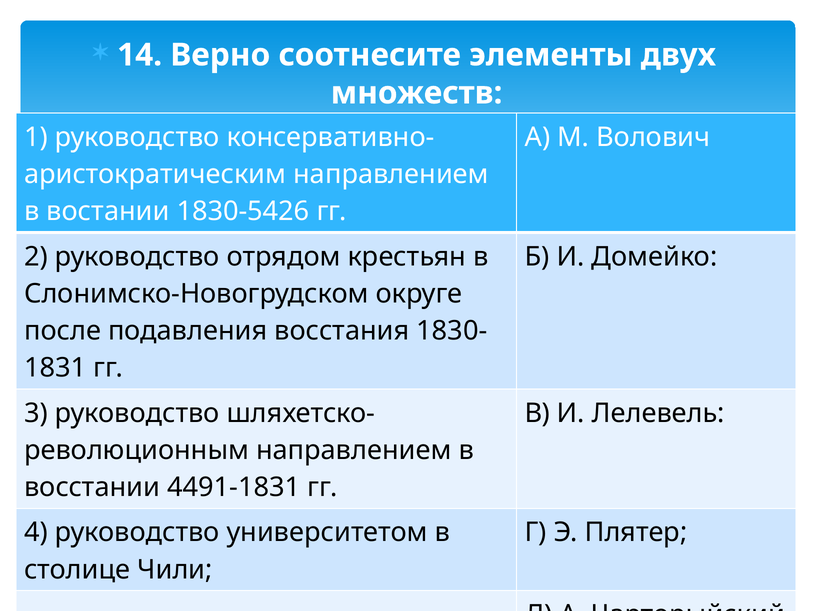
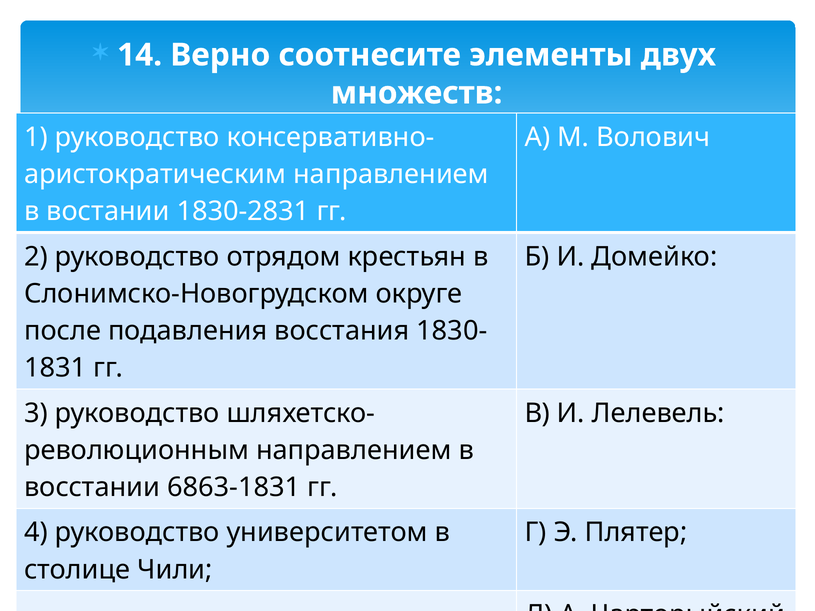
1830-5426: 1830-5426 -> 1830-2831 (243, 211)
4491-1831: 4491-1831 -> 6863-1831 (234, 487)
